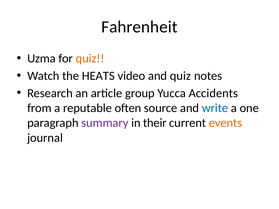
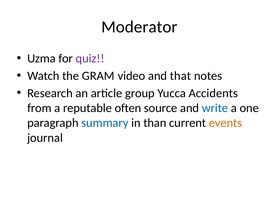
Fahrenheit: Fahrenheit -> Moderator (139, 27)
quiz colour: orange -> purple (90, 59)
HEATS: HEATS -> GRAM (98, 76)
and quiz: quiz -> that (180, 76)
summary colour: purple -> blue (105, 123)
their: their -> than (155, 123)
